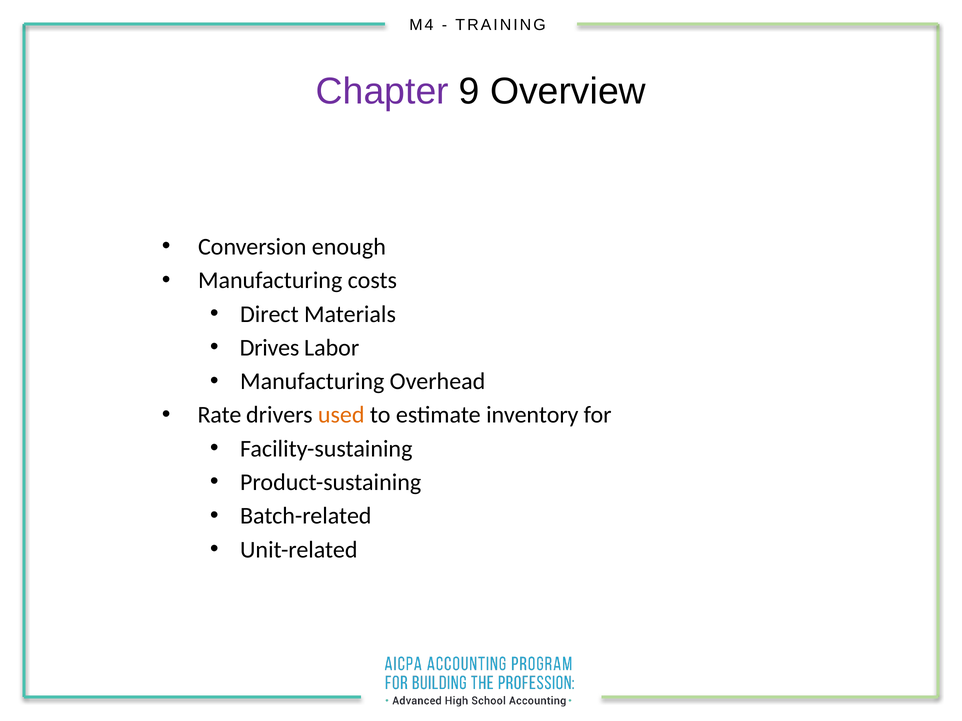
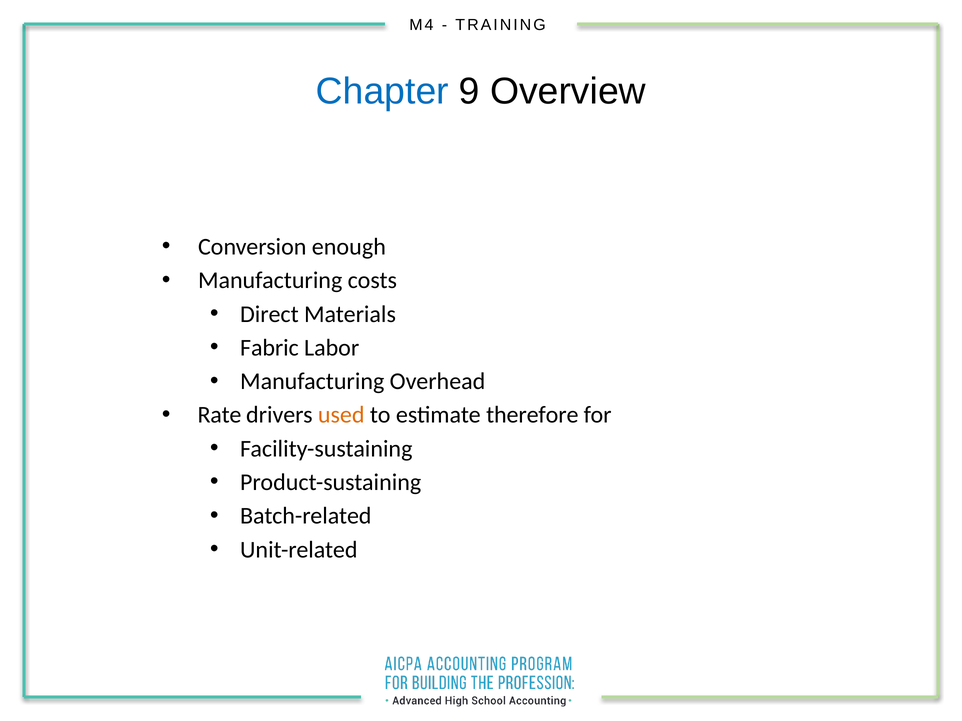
Chapter colour: purple -> blue (382, 92)
Drives: Drives -> Fabric (269, 348)
inventory: inventory -> therefore (532, 415)
